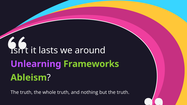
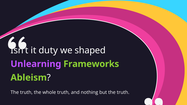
lasts: lasts -> duty (48, 50)
around: around -> shaped (90, 50)
